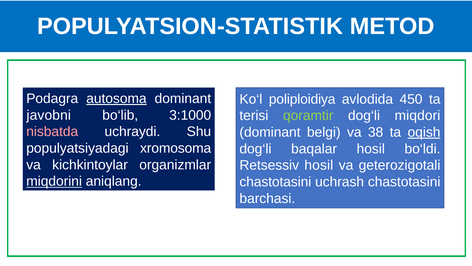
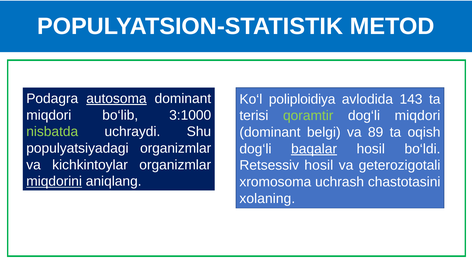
450: 450 -> 143 (411, 99)
javobni: javobni -> miqdori (49, 115)
nisbatda colour: pink -> light green (52, 131)
38: 38 -> 89 (376, 132)
oqish underline: present -> none (424, 132)
populyatsiyadagi xromosoma: xromosoma -> organizmlar (176, 148)
baqalar underline: none -> present (314, 149)
chastotasini: chastotasini -> xromosoma (275, 182)
barchasi: barchasi -> xolaning (267, 198)
